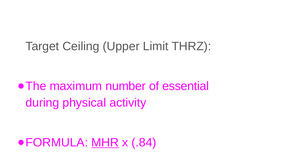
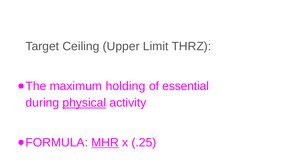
number: number -> holding (125, 86)
physical underline: none -> present (84, 103)
.84: .84 -> .25 (144, 143)
